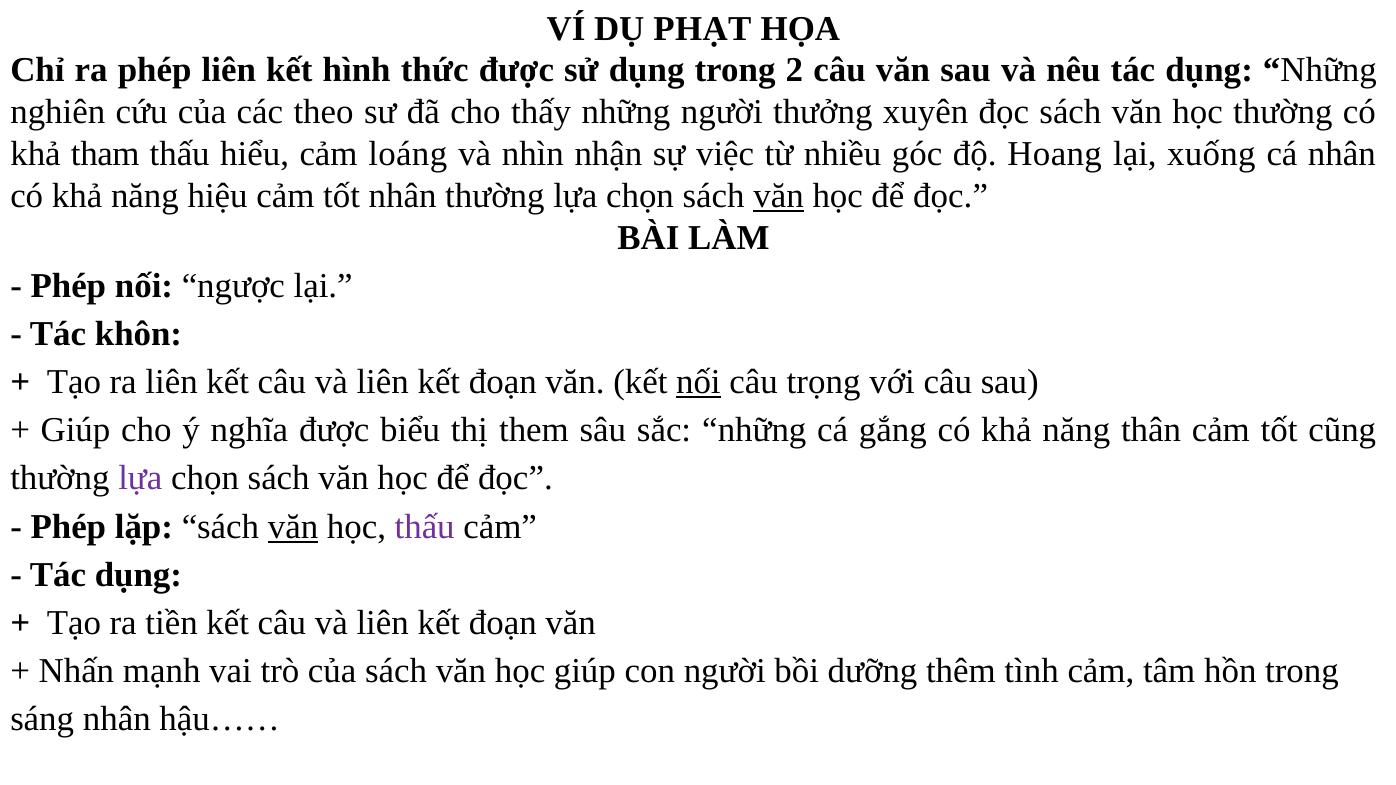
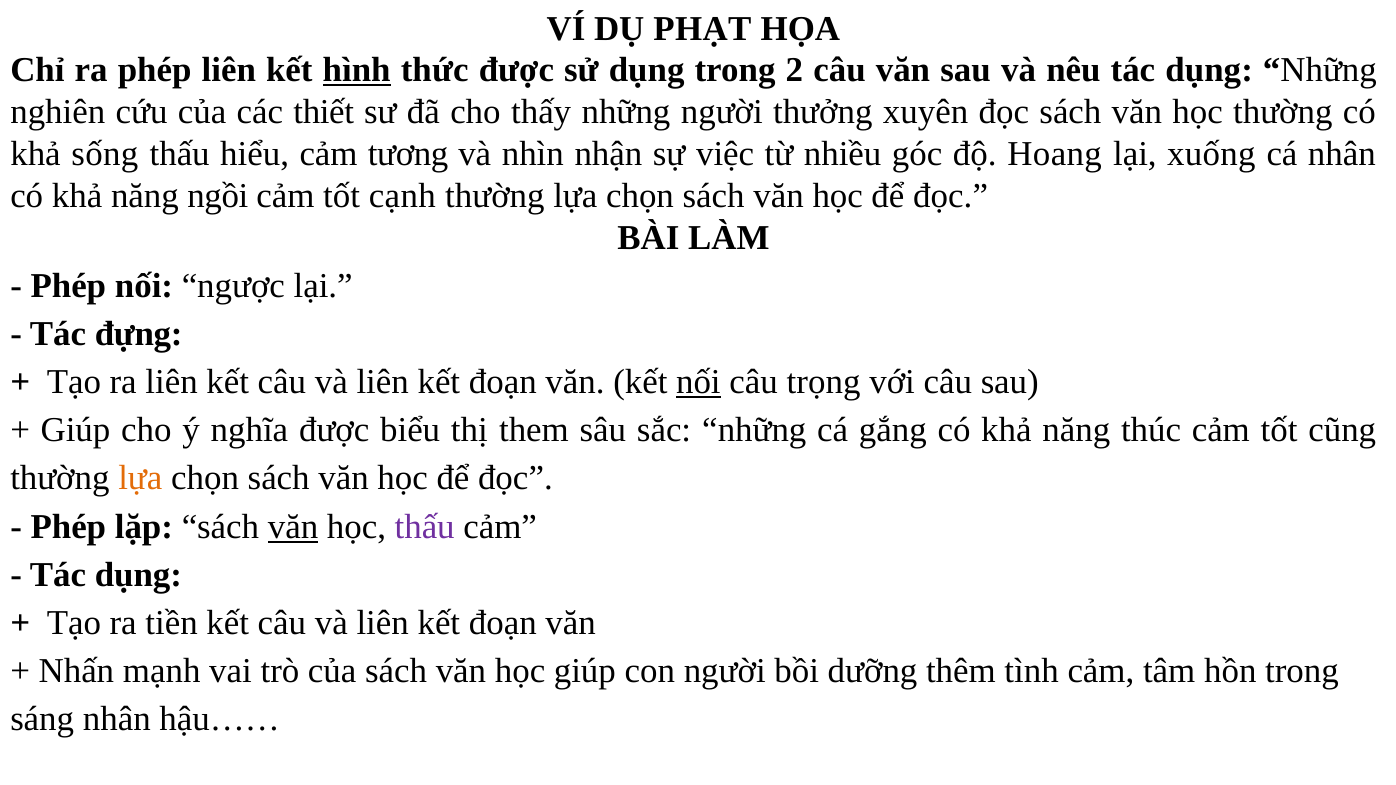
hình underline: none -> present (357, 70)
theo: theo -> thiết (324, 112)
tham: tham -> sống (105, 154)
loáng: loáng -> tương (408, 154)
hiệu: hiệu -> ngồi (218, 196)
tốt nhân: nhân -> cạnh (402, 196)
văn underline: present -> none (779, 196)
khôn: khôn -> đựng (139, 334)
thân: thân -> thúc (1151, 430)
lựa colour: purple -> orange (140, 479)
